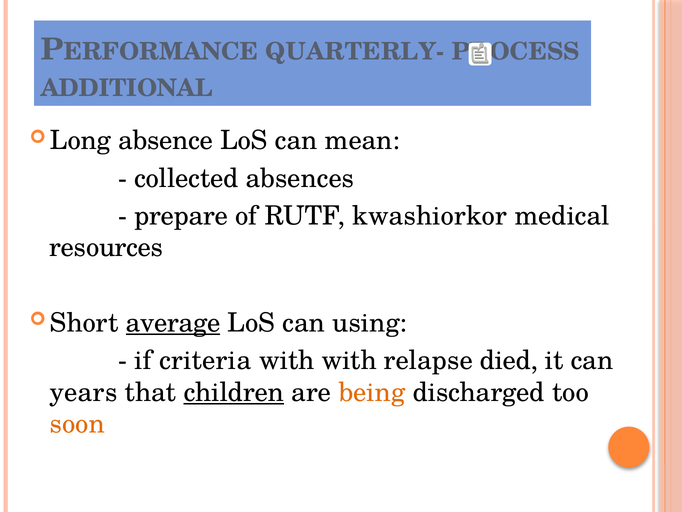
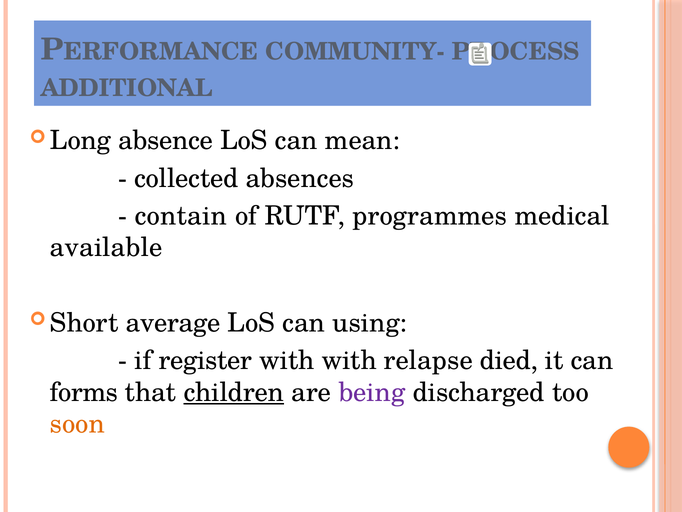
QUARTERLY-: QUARTERLY- -> COMMUNITY- (355, 52)
prepare: prepare -> contain (181, 216)
kwashiorkor: kwashiorkor -> programmes (430, 216)
resources: resources -> available (106, 247)
average underline: present -> none (173, 323)
criteria: criteria -> register (205, 360)
years: years -> forms (84, 392)
being colour: orange -> purple (372, 392)
